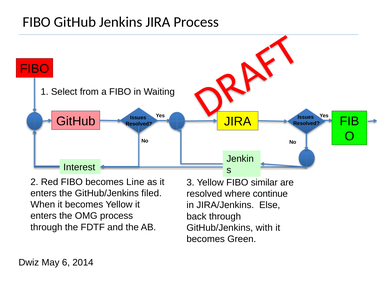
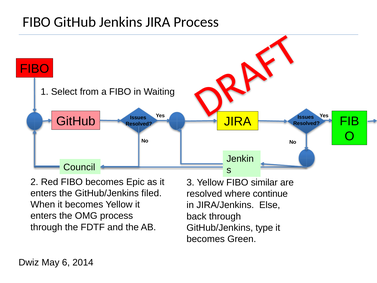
Interest: Interest -> Council (79, 167)
Line: Line -> Epic (135, 182)
with: with -> type (264, 228)
